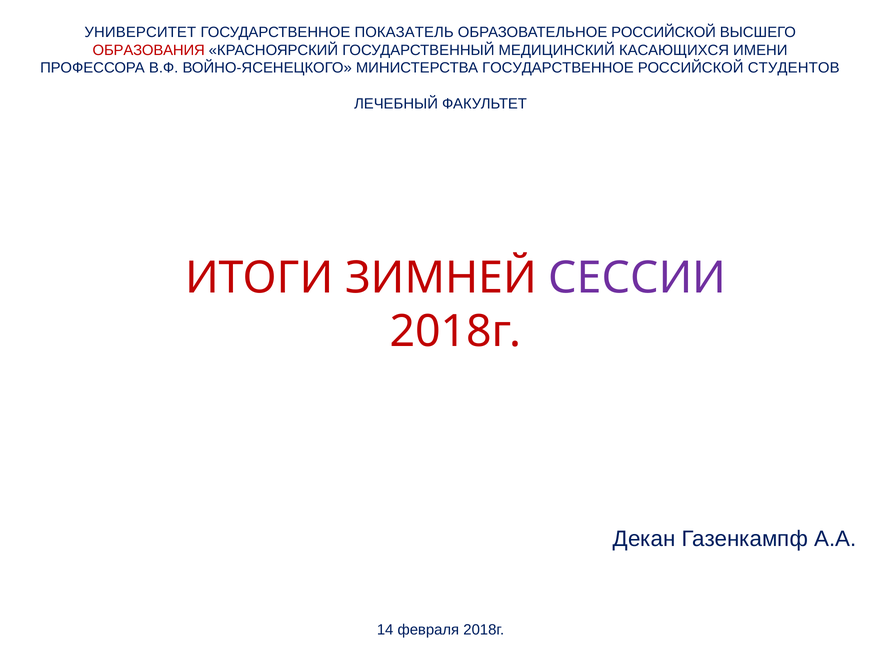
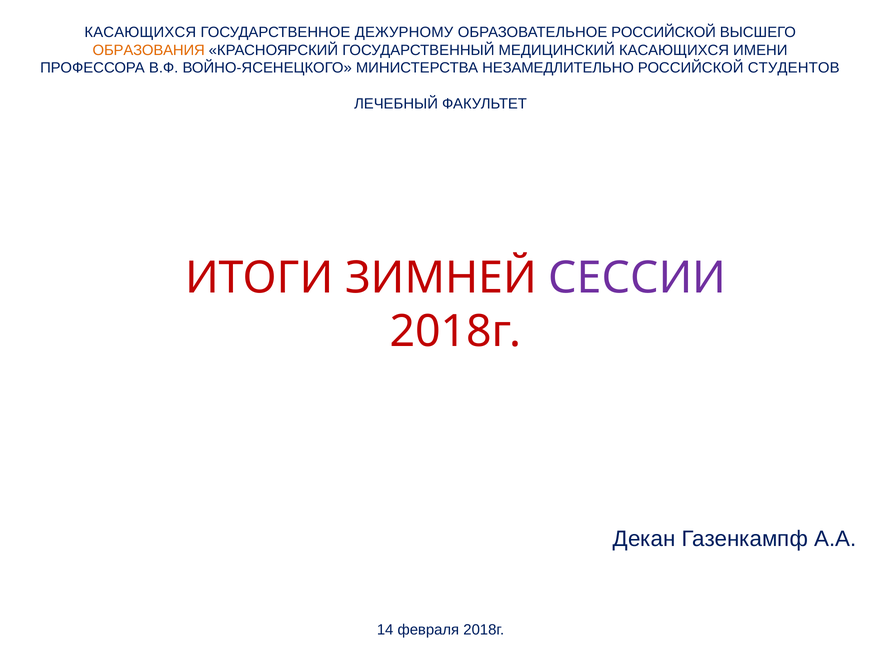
УНИВЕРСИТЕТ: УНИВЕРСИТЕТ -> КАСАЮЩИХСЯ (140, 32)
ПОКАЗАТЕЛЬ: ПОКАЗАТЕЛЬ -> ДЕЖУРНОМУ (404, 32)
ОБРАЗОВАНИЯ colour: red -> orange (149, 50)
МИНИСТЕРСТВА ГОСУДАРСТВЕННОЕ: ГОСУДАРСТВЕННОЕ -> НЕЗАМЕДЛИТЕЛЬНО (558, 68)
